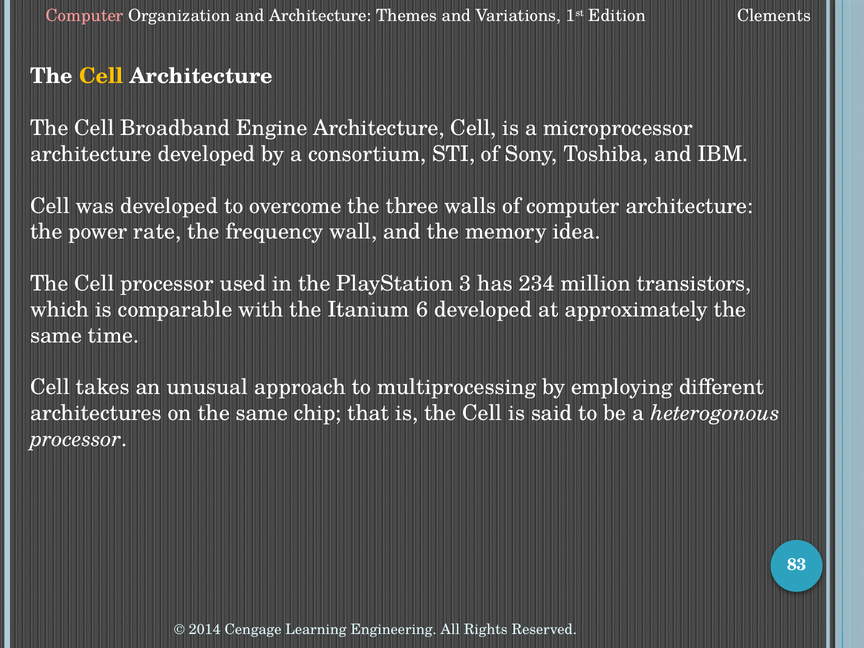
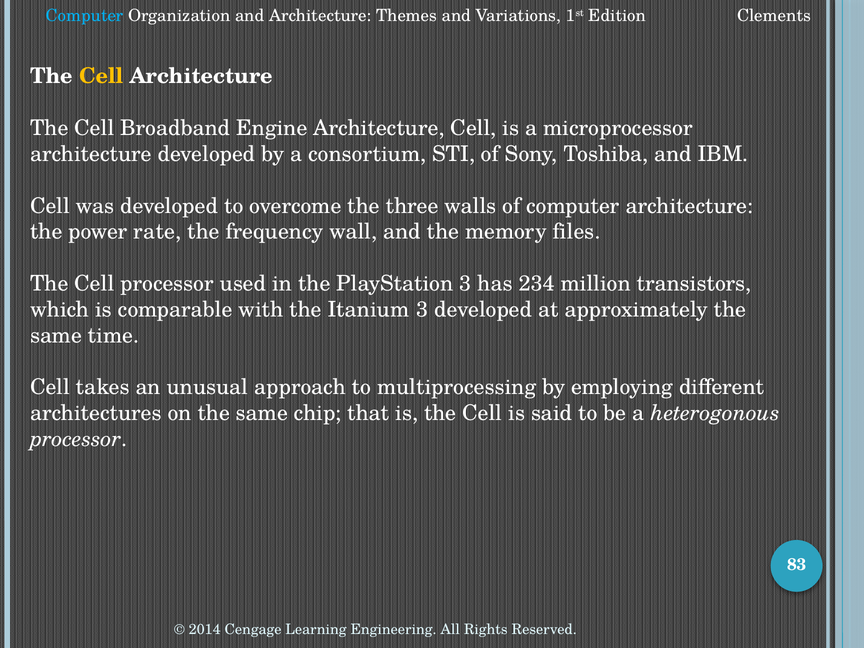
Computer colour: pink -> light blue (85, 16)
idea: idea -> files (577, 232)
Itanium 6: 6 -> 3 (422, 310)
